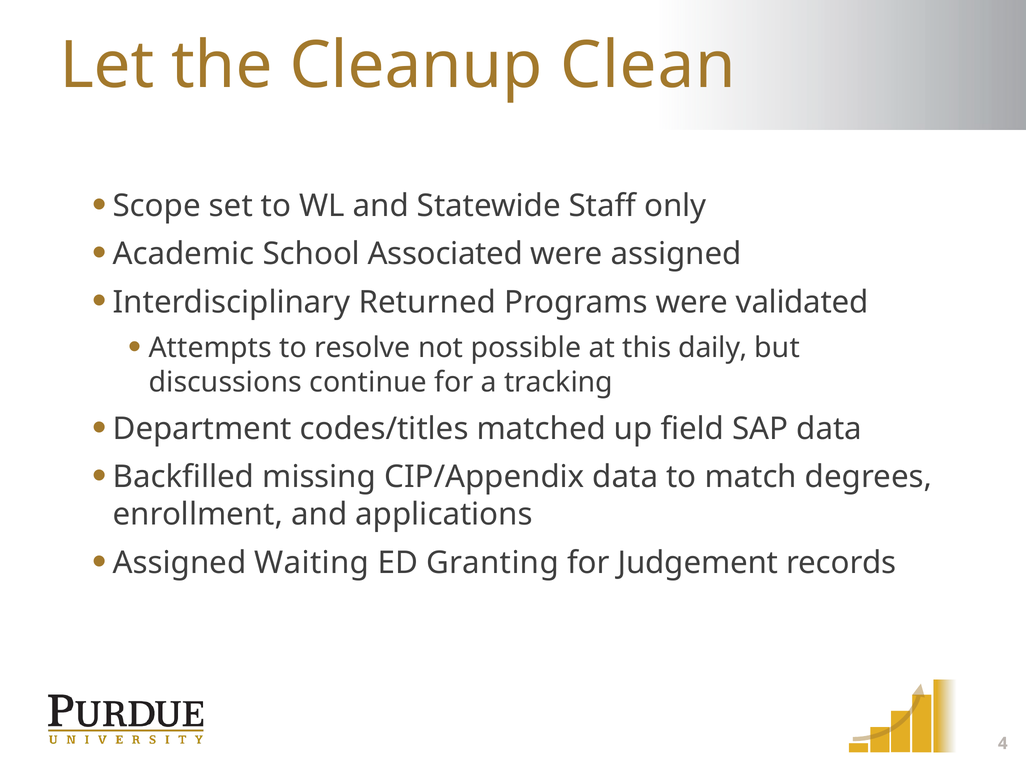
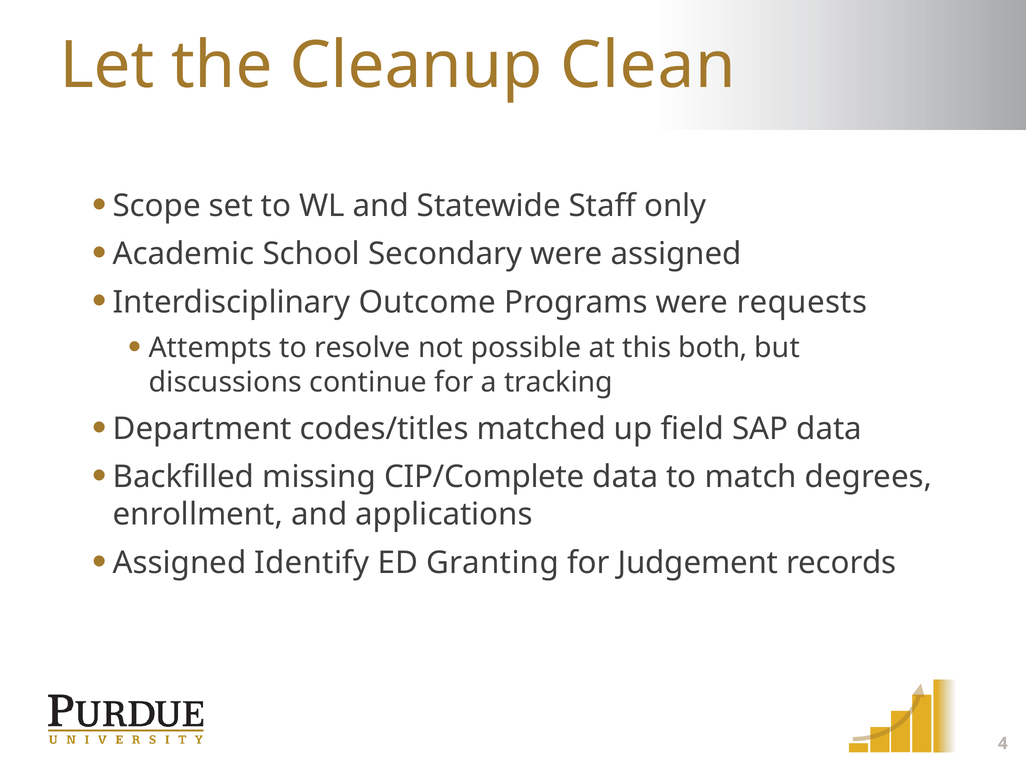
Associated: Associated -> Secondary (445, 254)
Returned: Returned -> Outcome (427, 302)
validated: validated -> requests (802, 302)
daily: daily -> both (713, 348)
CIP/Appendix: CIP/Appendix -> CIP/Complete (484, 477)
Waiting: Waiting -> Identify (312, 562)
